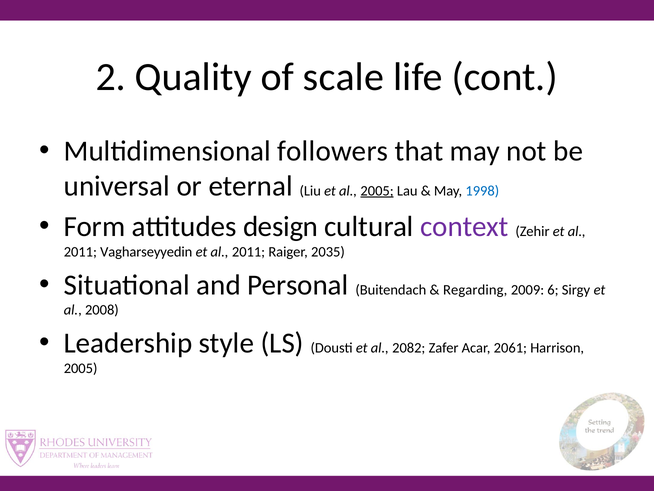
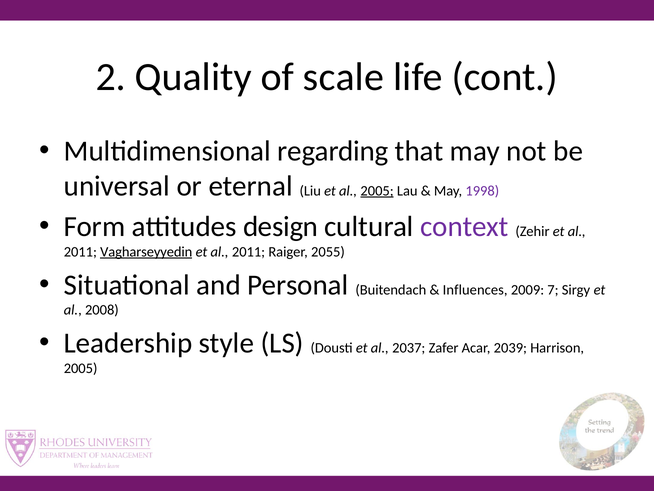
followers: followers -> regarding (333, 151)
1998 colour: blue -> purple (482, 191)
Vagharseyyedin underline: none -> present (146, 252)
2035: 2035 -> 2055 (328, 252)
Regarding: Regarding -> Influences (475, 289)
6: 6 -> 7 (553, 289)
2082: 2082 -> 2037 (409, 348)
2061: 2061 -> 2039 (510, 348)
